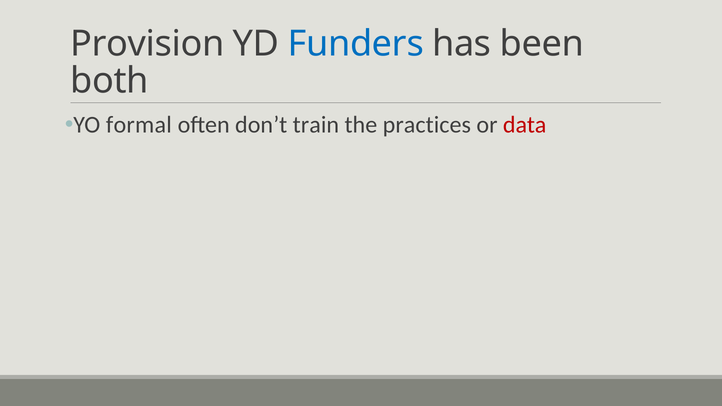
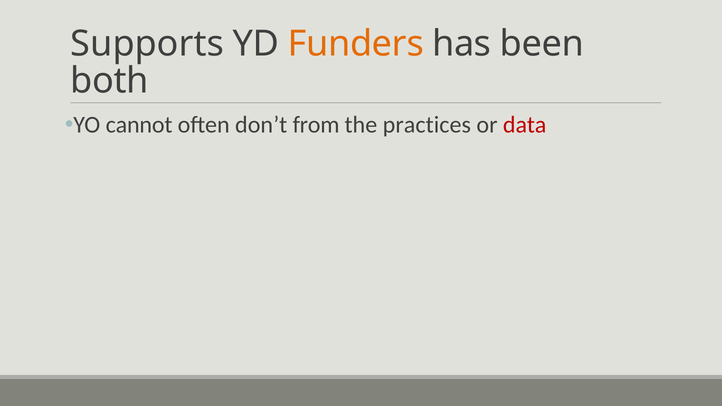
Provision: Provision -> Supports (147, 44)
Funders colour: blue -> orange (356, 44)
formal: formal -> cannot (139, 125)
train: train -> from (316, 125)
